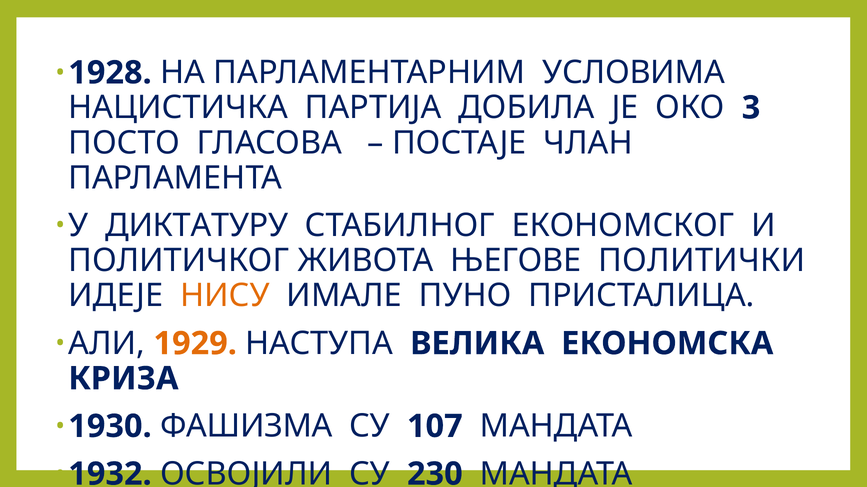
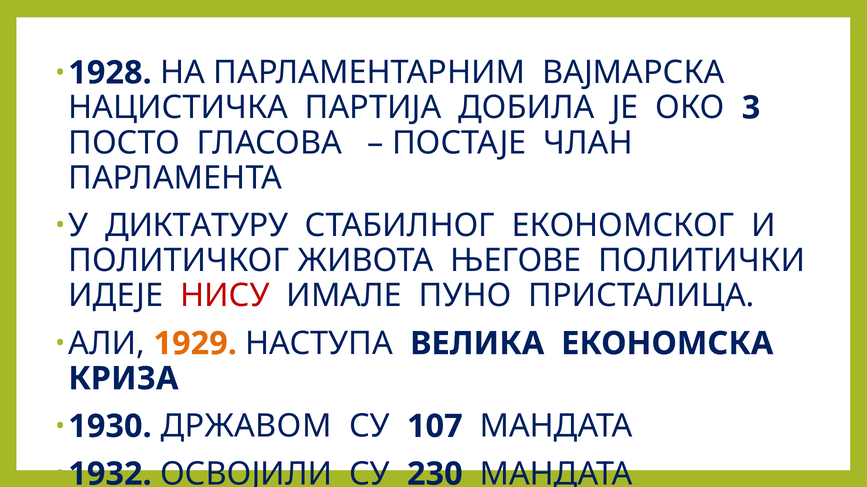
УСЛОВИМА: УСЛОВИМА -> ВАЈМАРСКА (633, 73)
НИСУ colour: orange -> red (225, 296)
ФАШИЗМА: ФАШИЗМА -> ДРЖАВОМ (246, 427)
